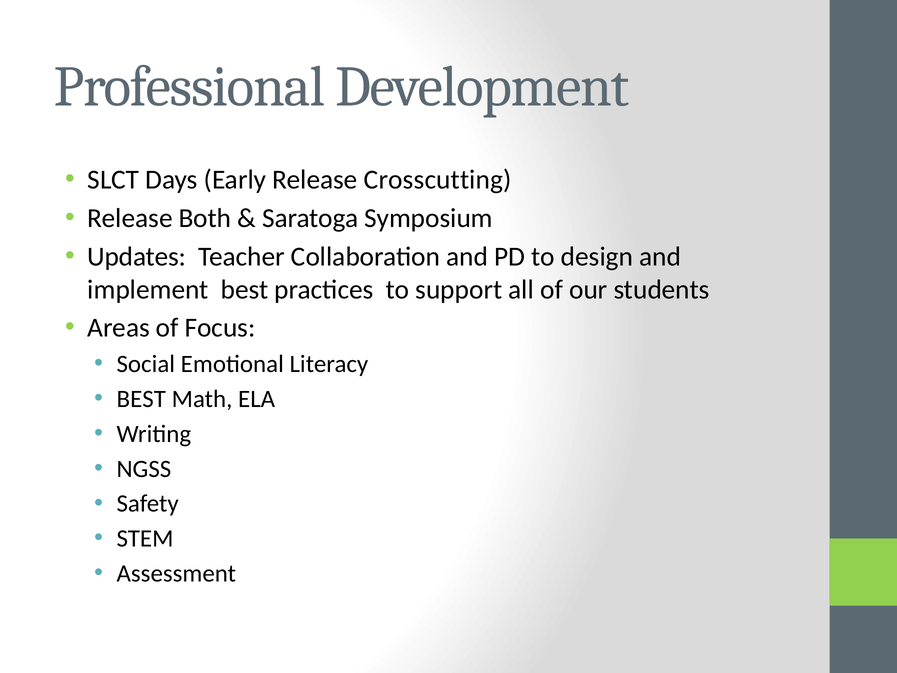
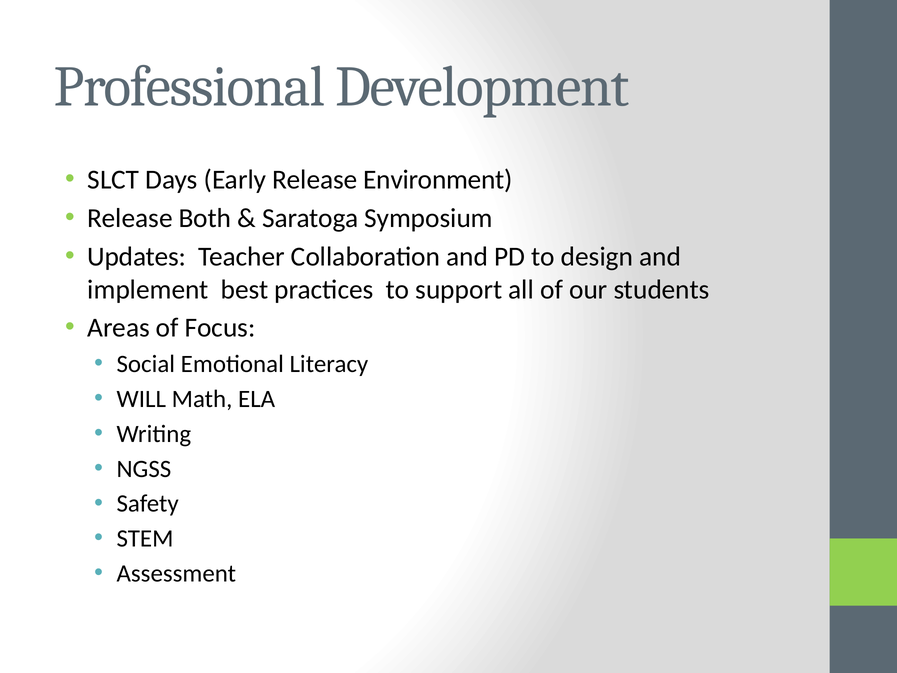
Crosscutting: Crosscutting -> Environment (438, 180)
BEST: BEST -> WILL (141, 399)
